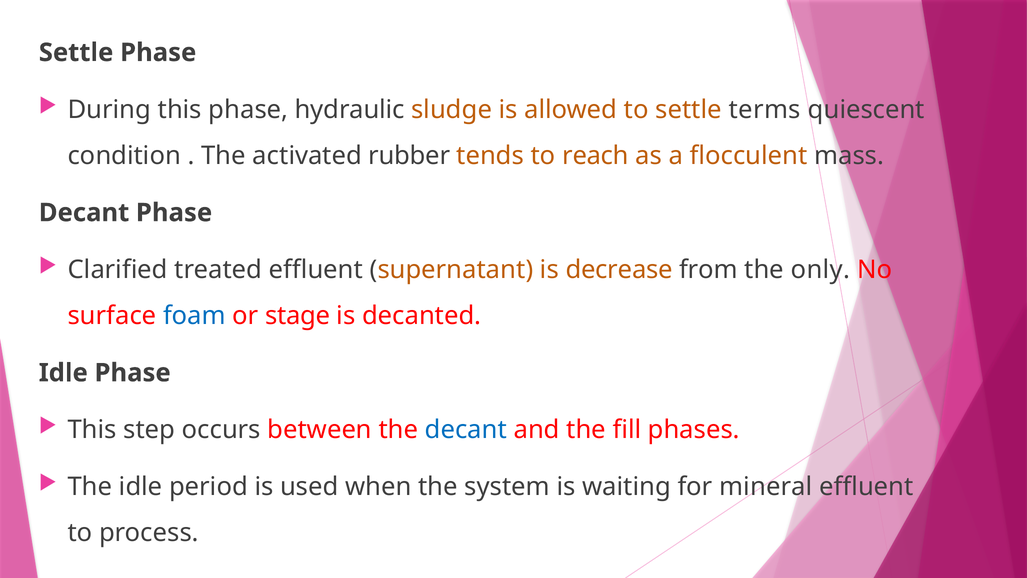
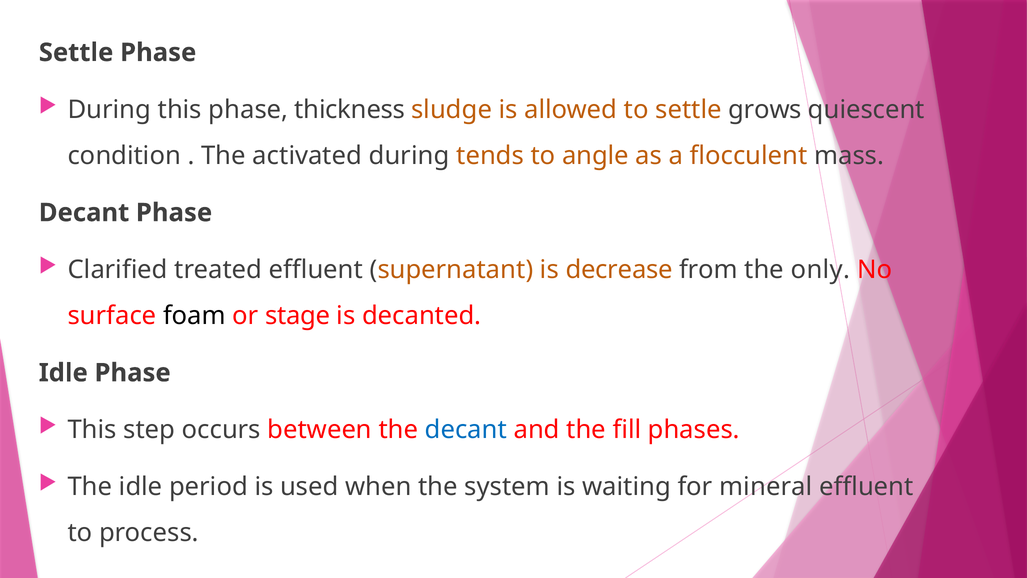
hydraulic: hydraulic -> thickness (350, 109)
terms: terms -> grows (765, 109)
activated rubber: rubber -> during (409, 156)
reach: reach -> angle (595, 156)
foam colour: blue -> black (194, 316)
